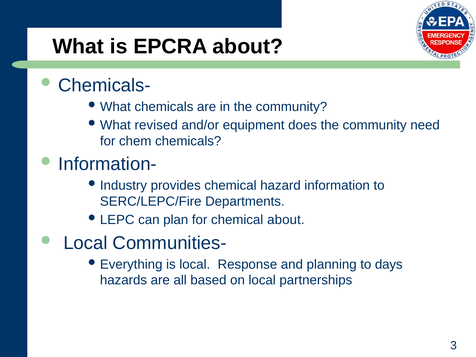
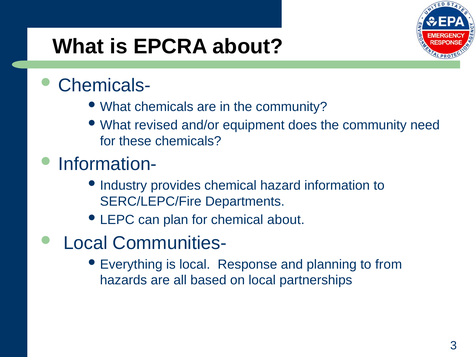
chem: chem -> these (135, 141)
days: days -> from (389, 264)
